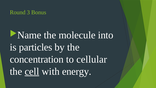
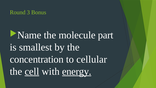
into: into -> part (106, 35)
particles: particles -> smallest (36, 47)
energy underline: none -> present (77, 71)
